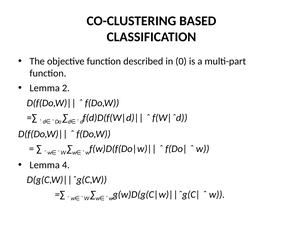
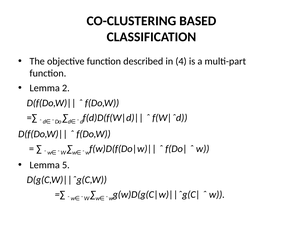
0: 0 -> 4 (181, 61)
4: 4 -> 5 (66, 165)
